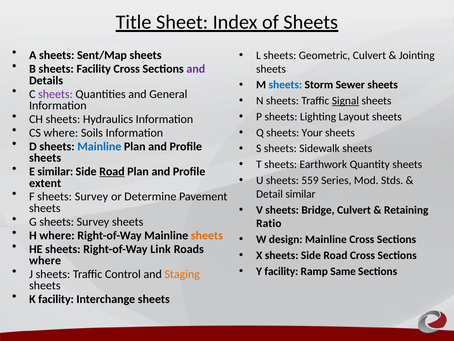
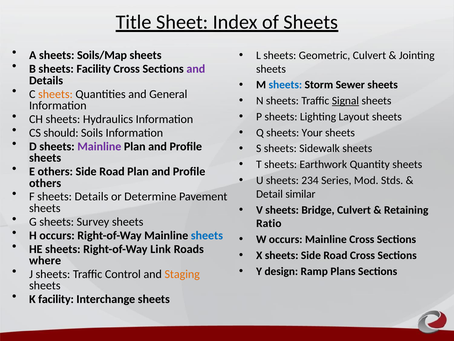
Sent/Map: Sent/Map -> Soils/Map (102, 55)
sheets colour: purple -> orange (55, 94)
CS where: where -> should (61, 133)
Mainline colour: blue -> purple (99, 146)
E similar: similar -> others (55, 171)
Road underline: present -> none (112, 171)
559: 559 -> 234 (310, 180)
extent: extent -> others (45, 183)
F sheets Survey: Survey -> Details (91, 196)
H where: where -> occurs (57, 235)
sheets colour: orange -> blue (207, 235)
W design: design -> occurs (286, 239)
Y facility: facility -> design (281, 271)
Same: Same -> Plans (343, 271)
